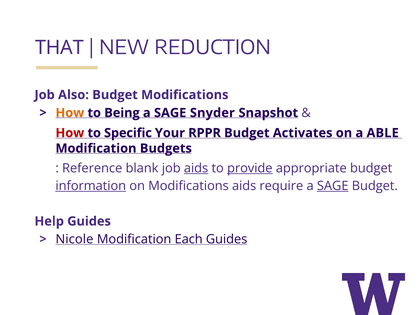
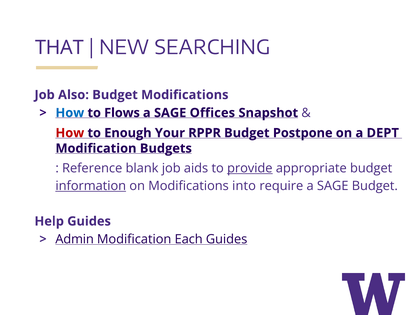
REDUCTION: REDUCTION -> SEARCHING (212, 48)
How colour: orange -> blue (70, 113)
Being: Being -> Flows (122, 113)
Snyder: Snyder -> Offices (212, 113)
Specific: Specific -> Enough (128, 133)
Activates: Activates -> Postpone (303, 133)
ABLE: ABLE -> DEPT (383, 133)
aids underline: present -> none (196, 168)
Modifications aids: aids -> into (244, 186)
SAGE underline: present -> none (333, 186)
Nicole: Nicole -> Admin (75, 239)
